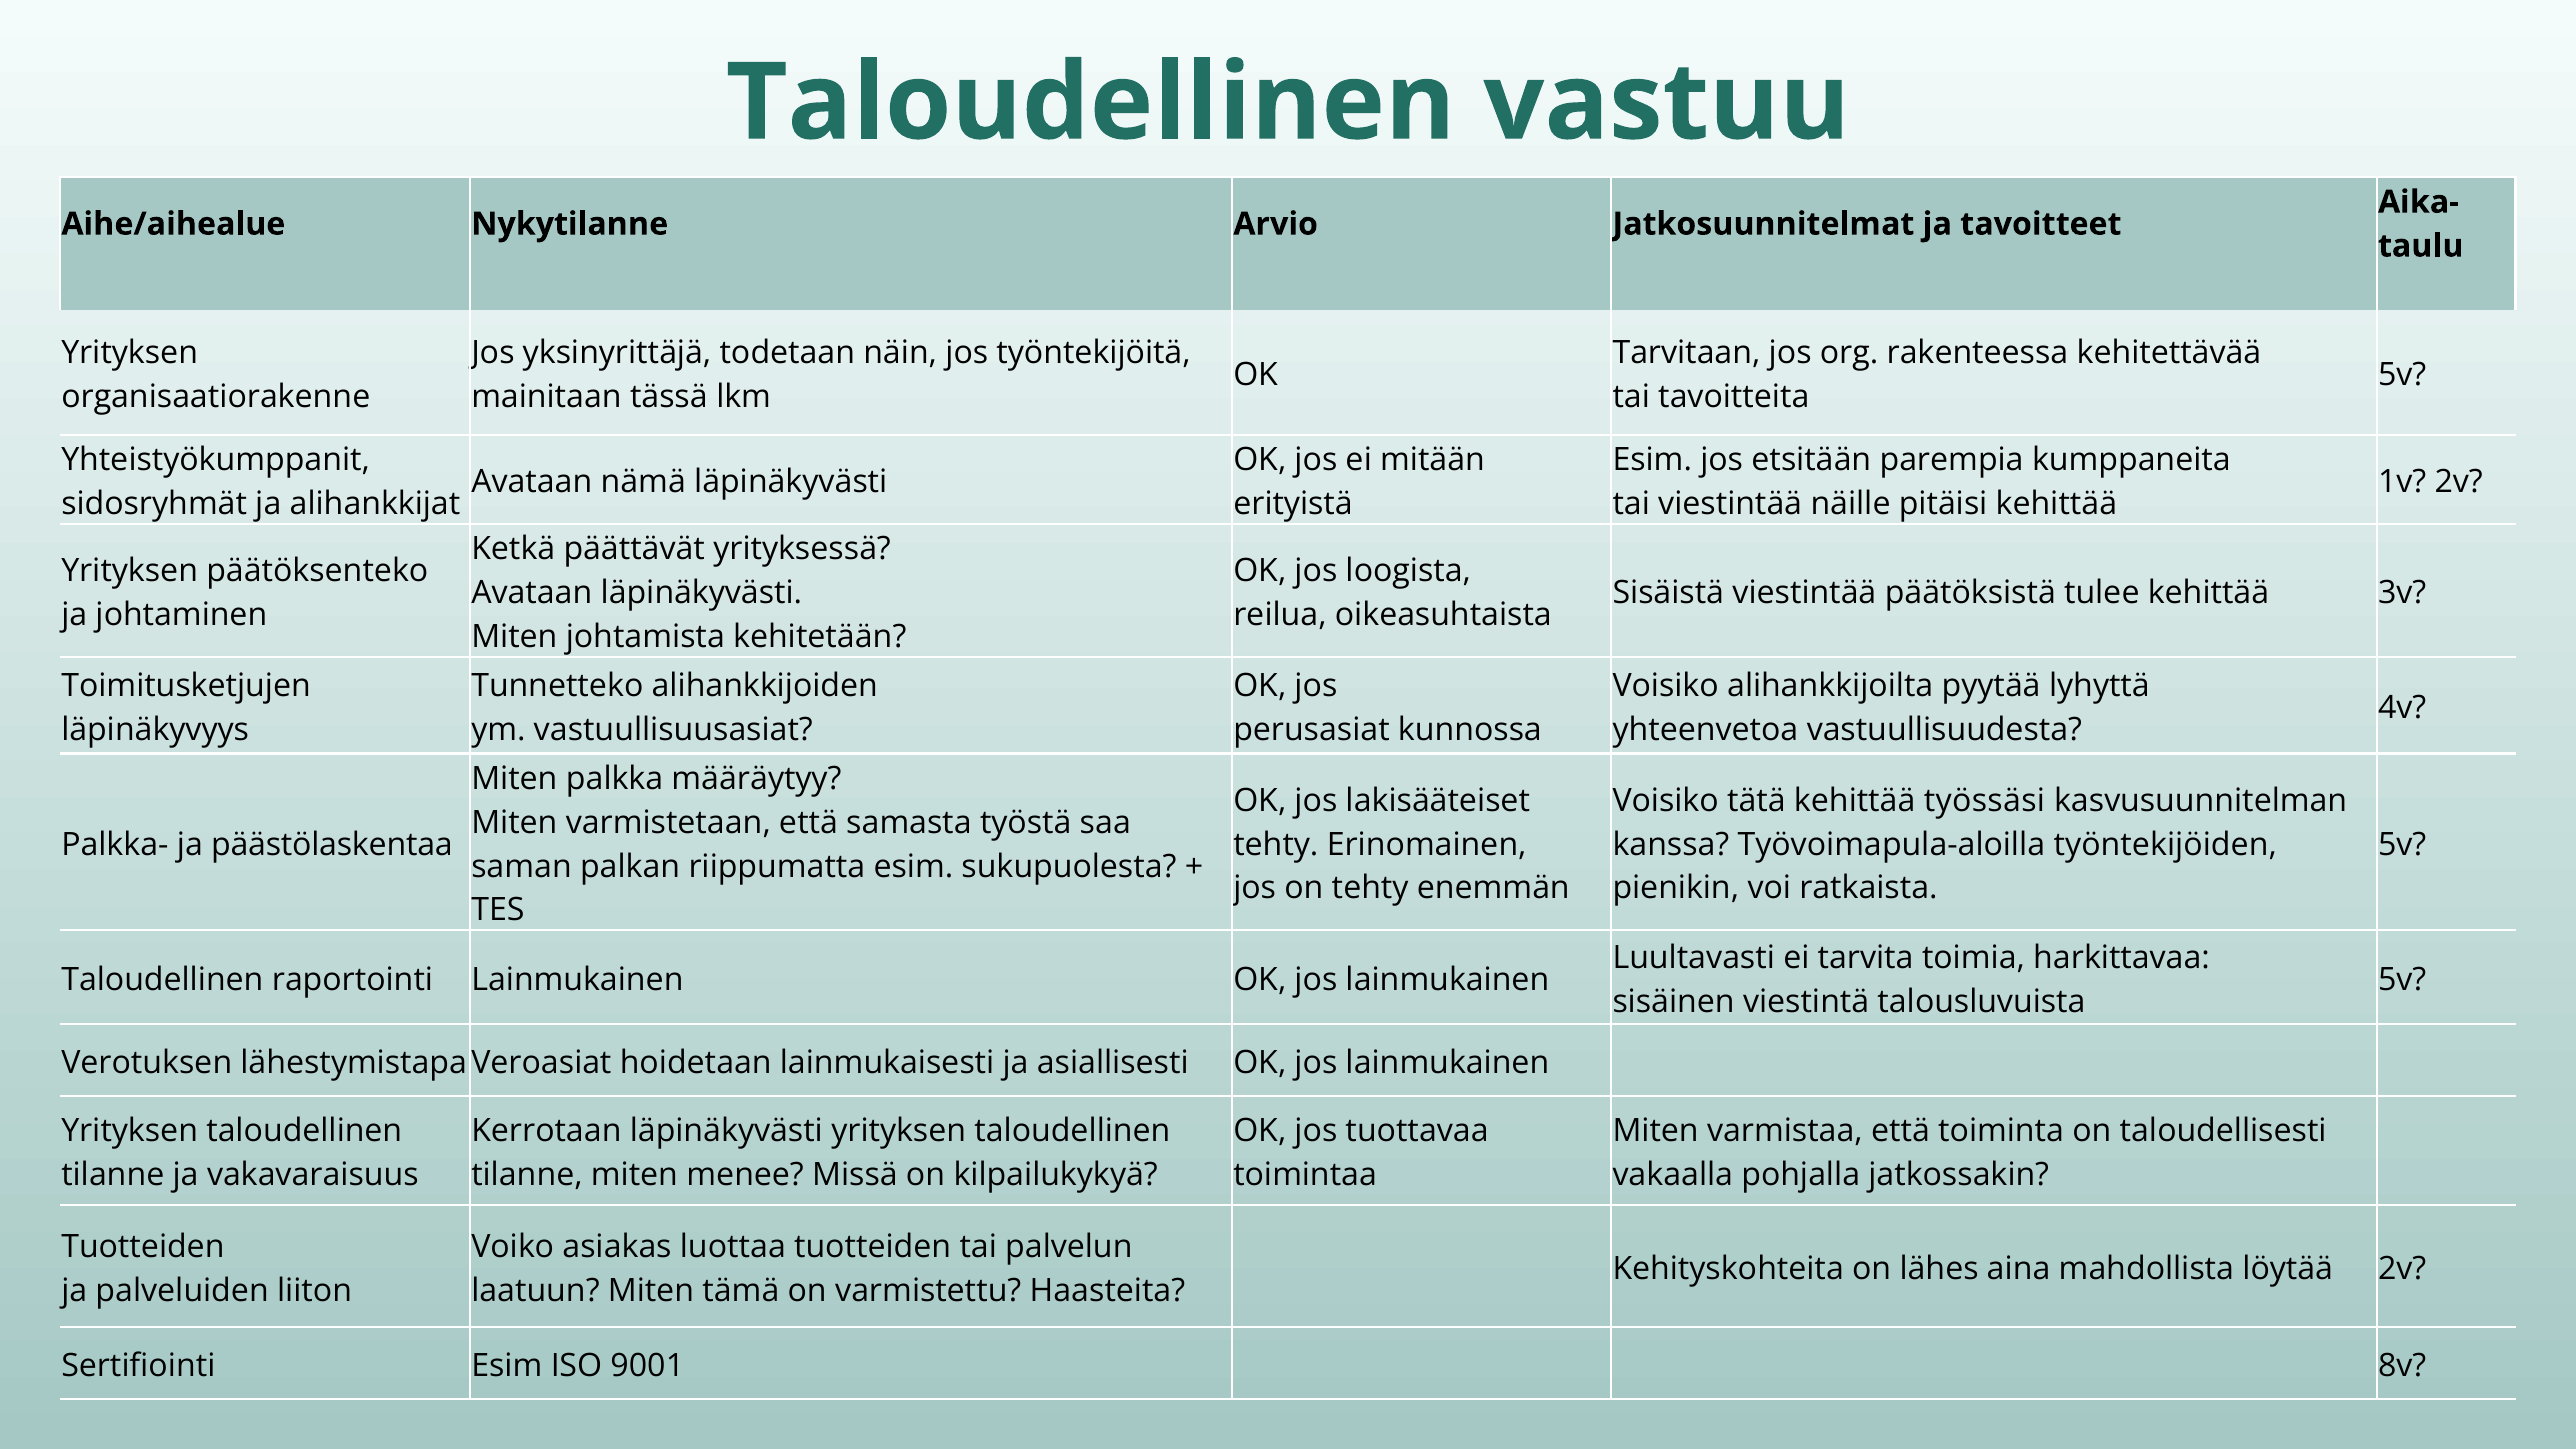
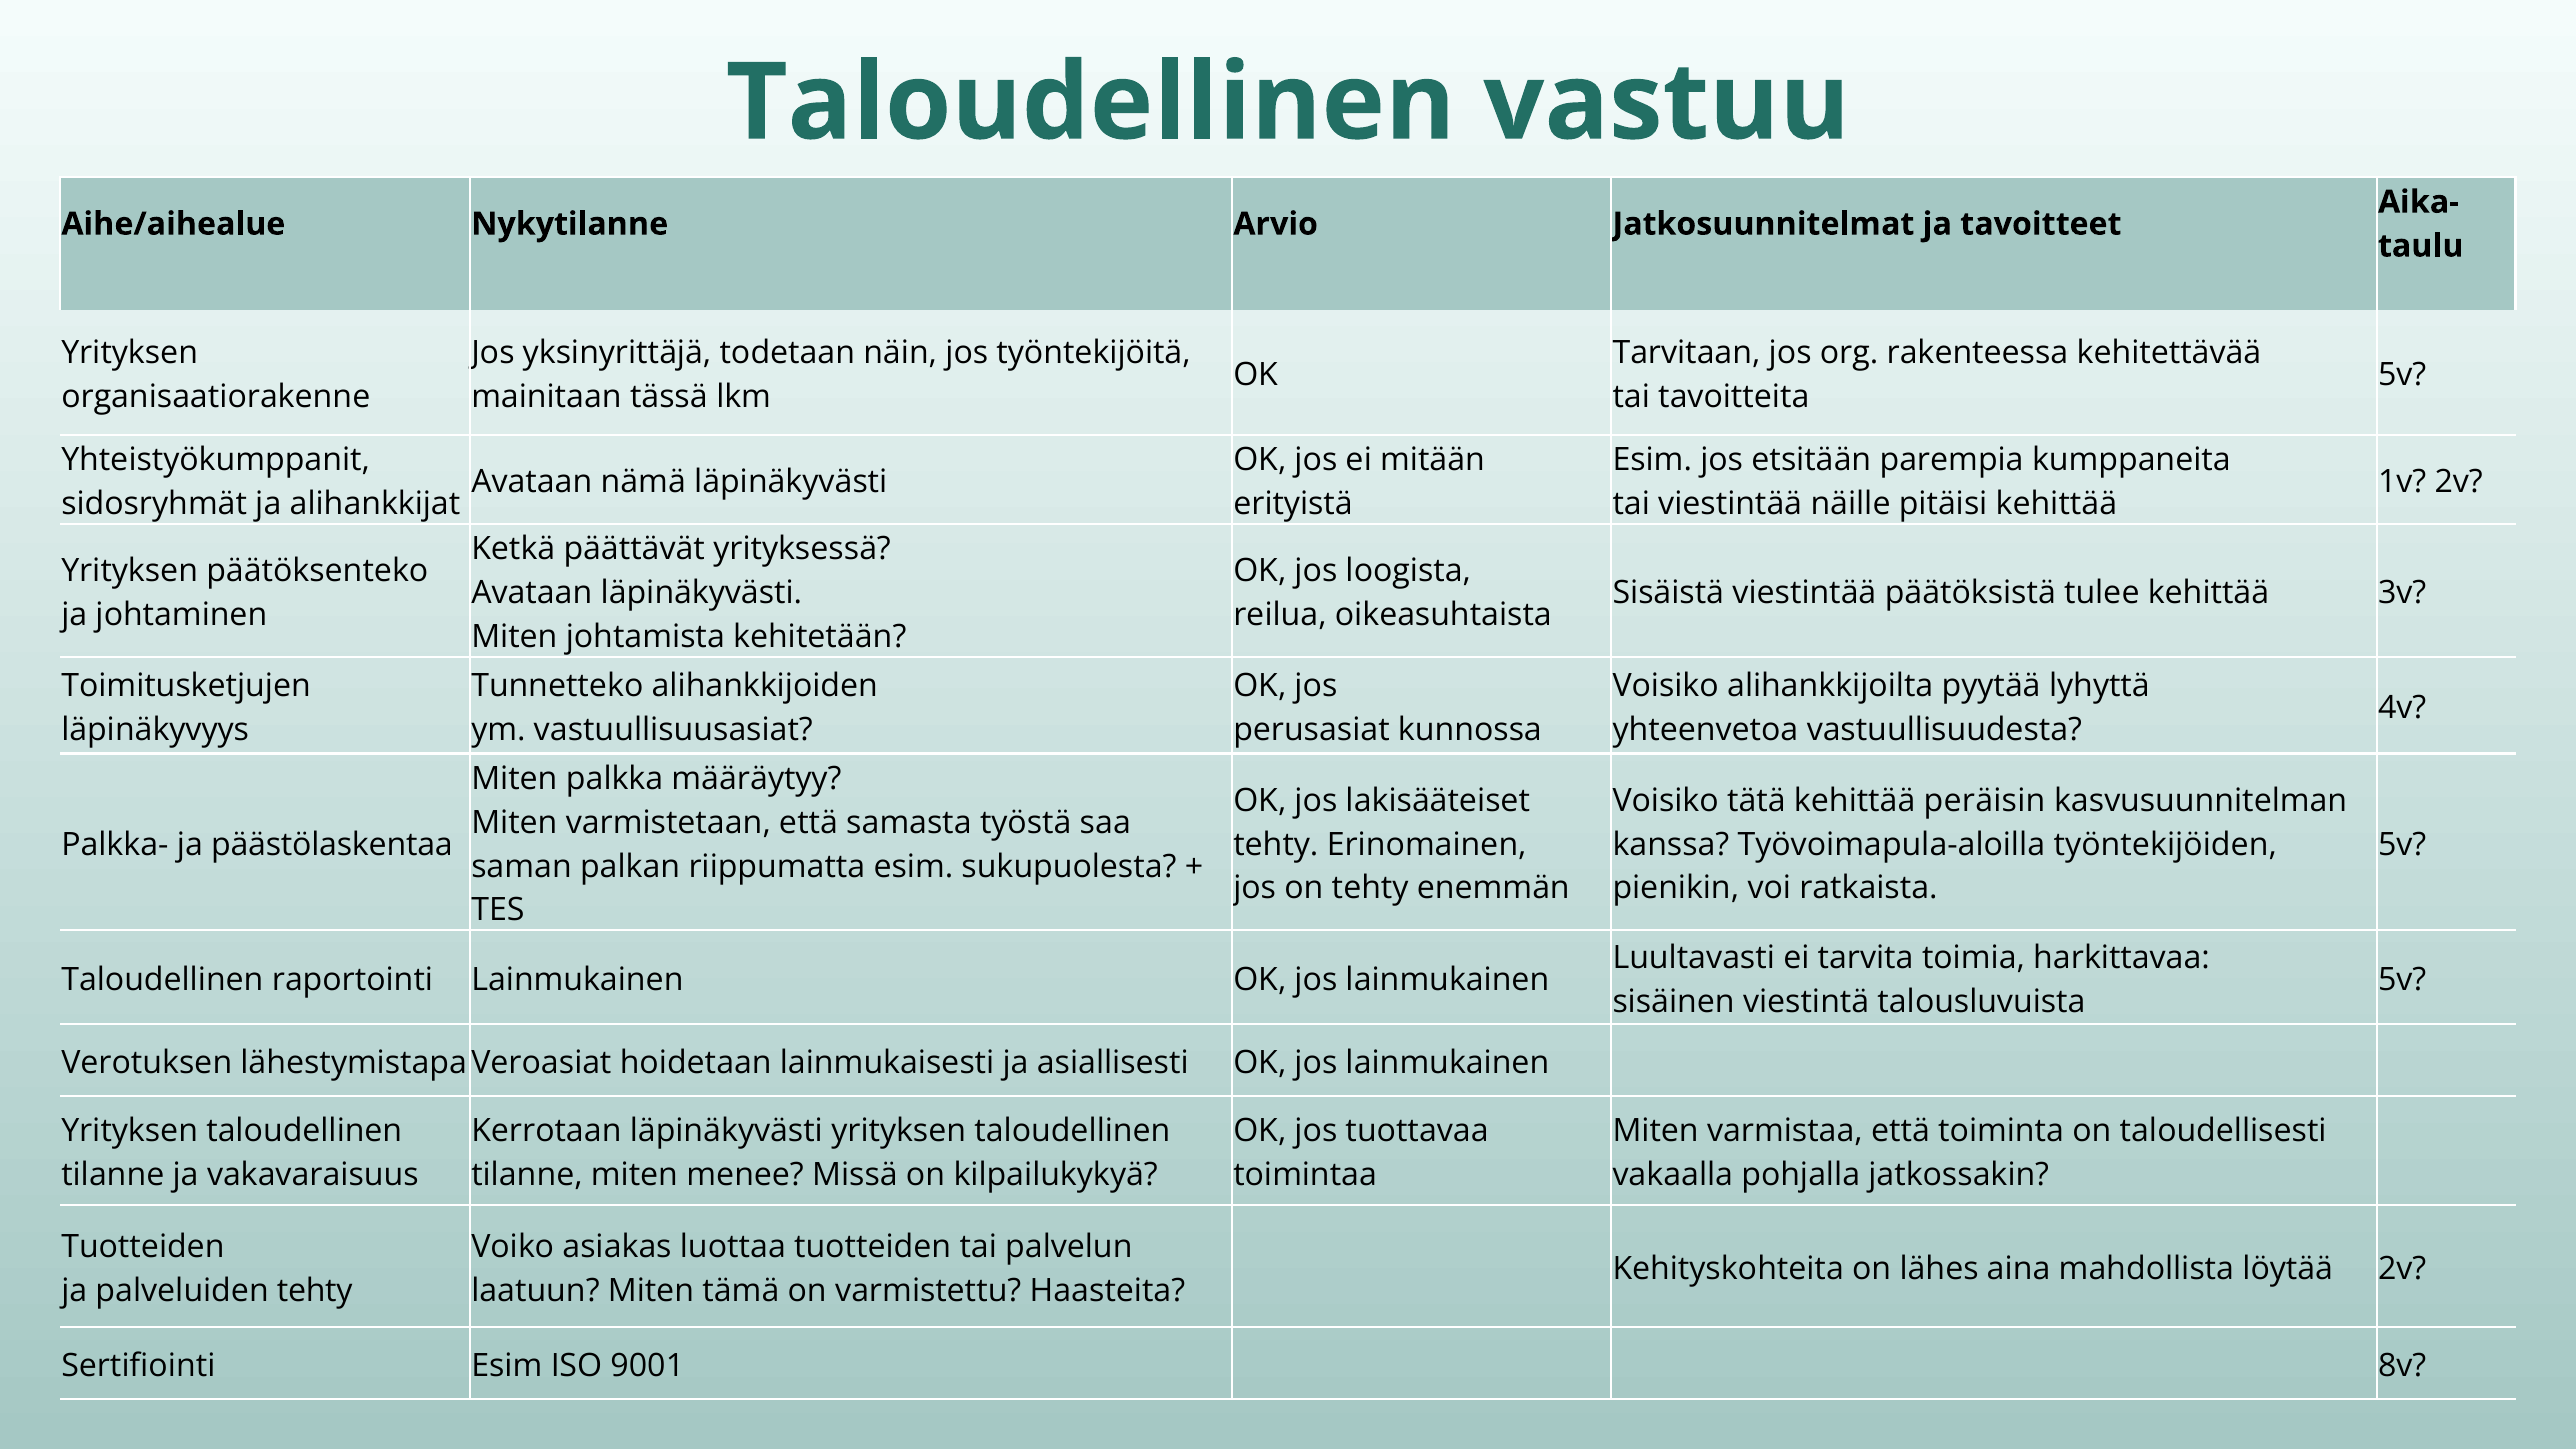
työssäsi: työssäsi -> peräisin (1985, 801)
palveluiden liiton: liiton -> tehty (315, 1291)
